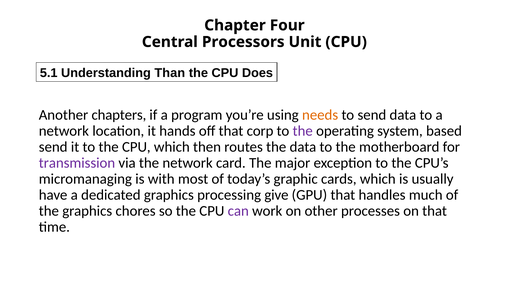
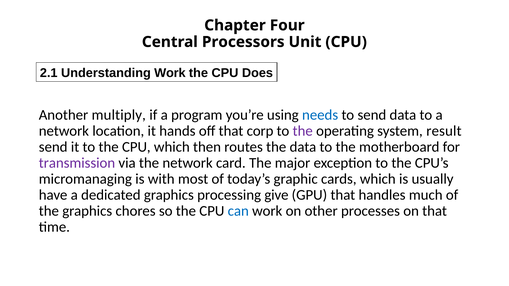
5.1: 5.1 -> 2.1 (49, 73)
Understanding Than: Than -> Work (170, 73)
chapters: chapters -> multiply (119, 115)
needs colour: orange -> blue (320, 115)
based: based -> result (444, 131)
can colour: purple -> blue (238, 211)
